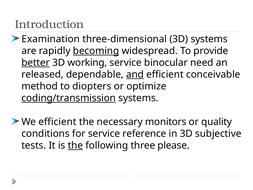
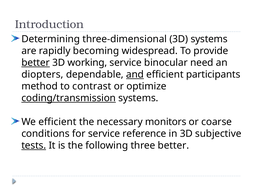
Examination: Examination -> Determining (51, 39)
becoming underline: present -> none (96, 51)
released: released -> diopters (42, 74)
conceivable: conceivable -> participants (213, 74)
diopters: diopters -> contrast (92, 86)
quality: quality -> coarse (217, 122)
tests underline: none -> present (34, 145)
the underline: present -> none (75, 145)
three please: please -> better (173, 145)
